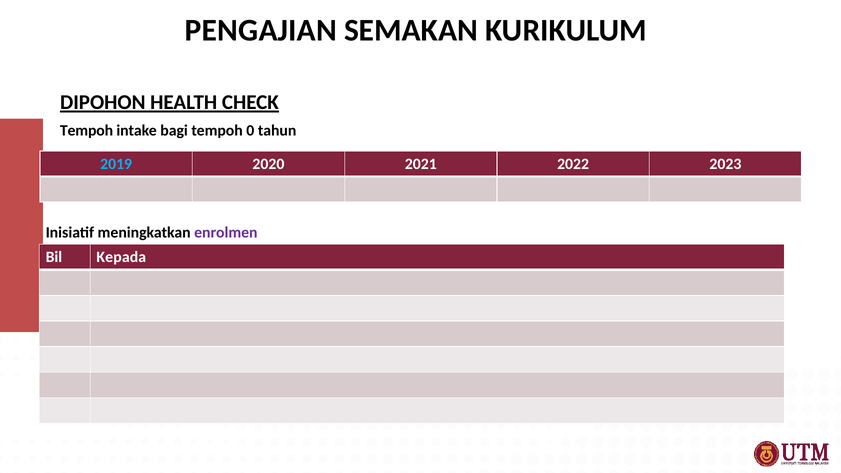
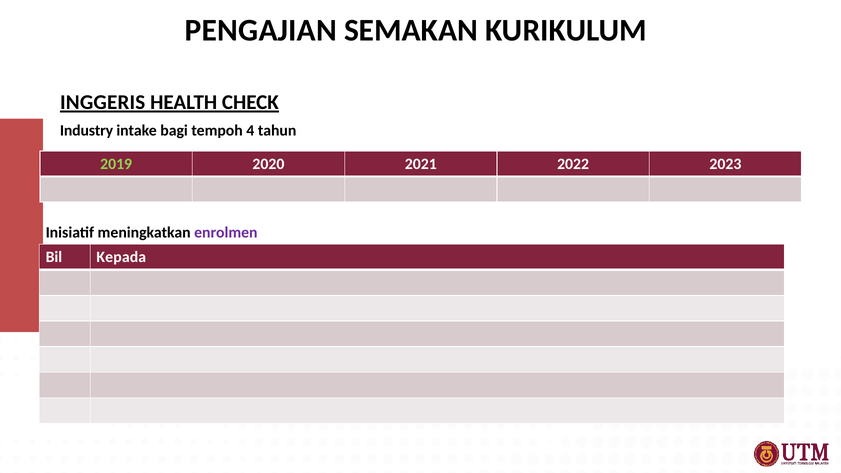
DIPOHON: DIPOHON -> INGGERIS (103, 102)
Tempoh: Tempoh -> Industry (87, 131)
0: 0 -> 4 (250, 131)
2019 colour: light blue -> light green (116, 164)
